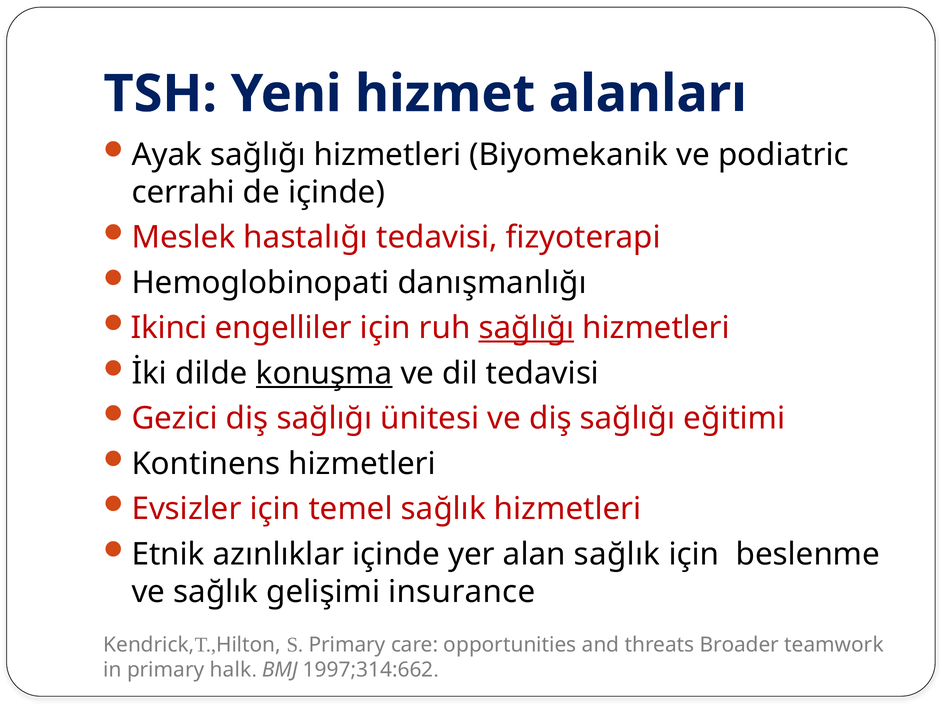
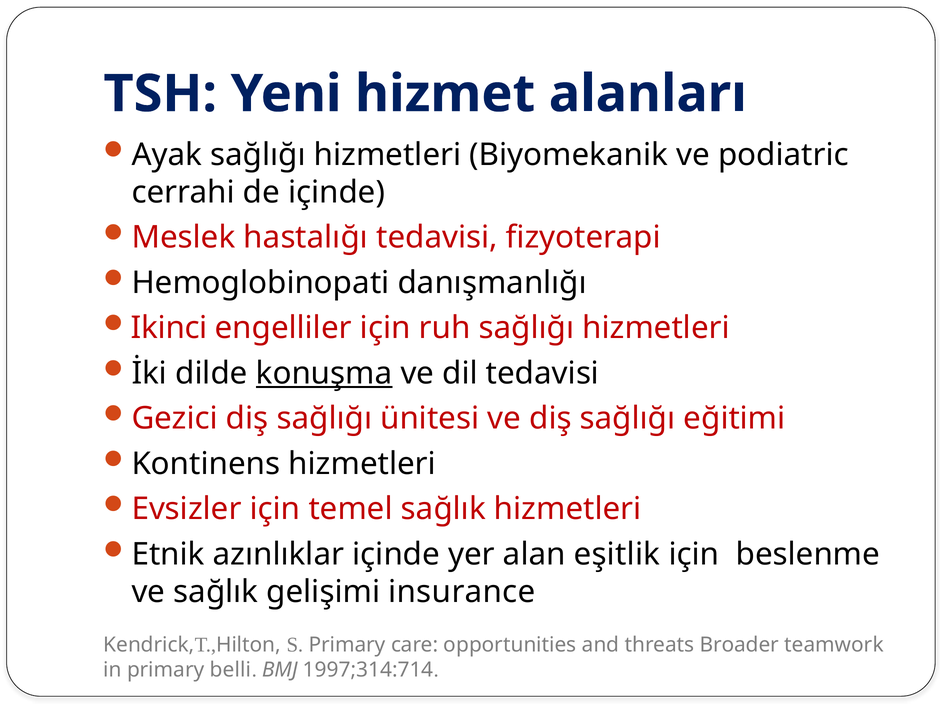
sağlığı underline: present -> none (526, 328)
alan sağlık: sağlık -> eşitlik (617, 555)
halk: halk -> belli (230, 671)
1997;314:662: 1997;314:662 -> 1997;314:714 (368, 671)
